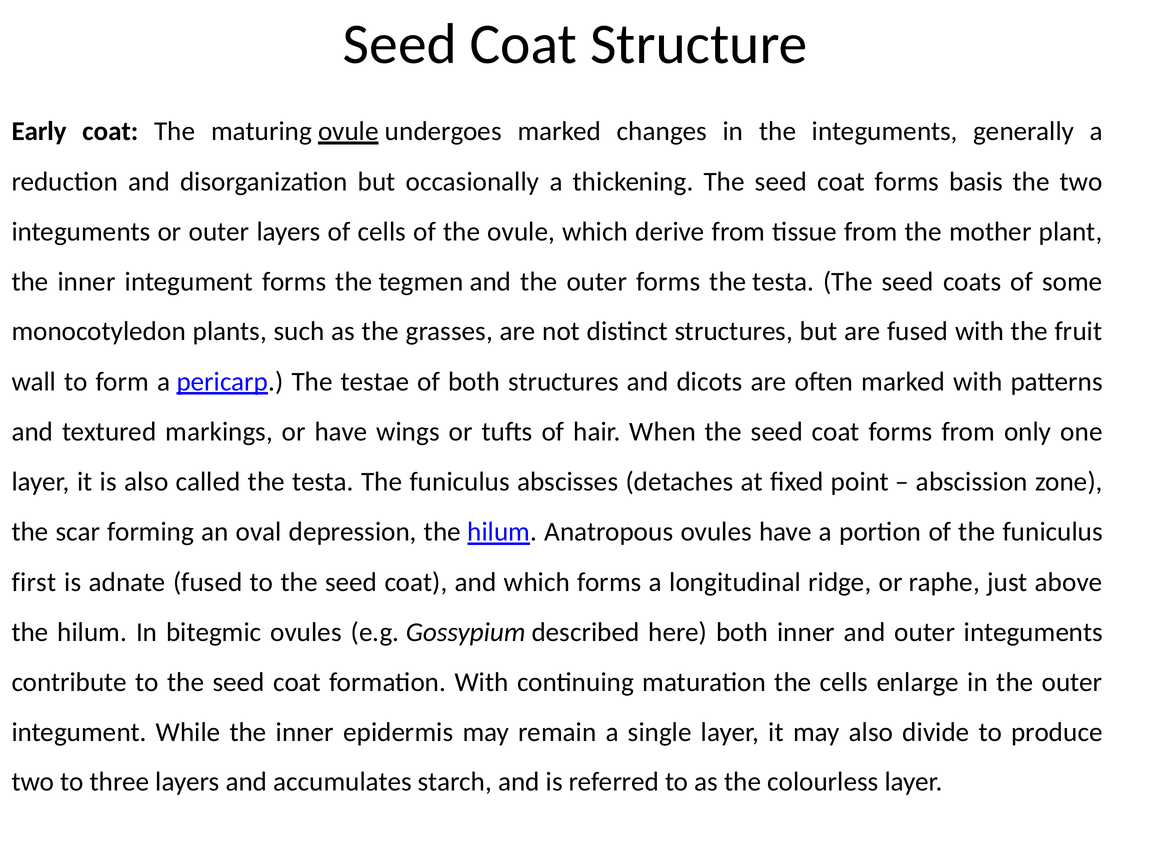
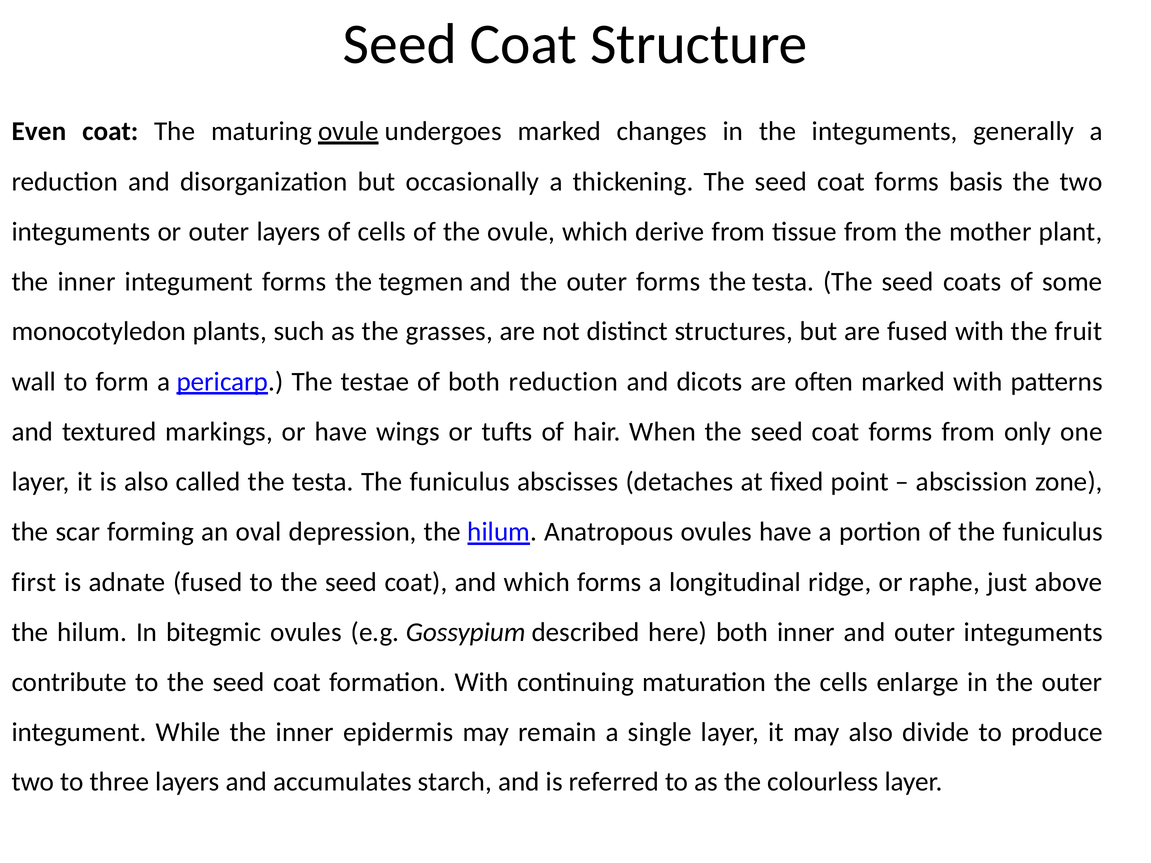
Early: Early -> Even (39, 131)
both structures: structures -> reduction (563, 382)
